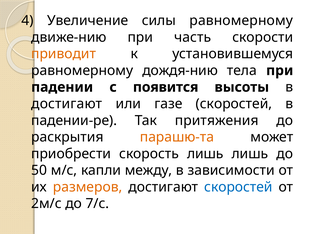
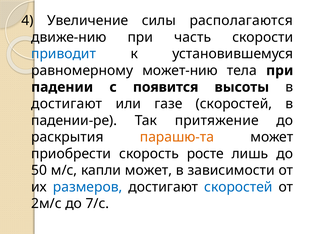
силы равномерному: равномерному -> располагаются (241, 21)
приводит colour: orange -> blue (64, 54)
дождя-нию: дождя-нию -> может-нию (180, 71)
притяжения: притяжения -> притяжение (217, 120)
скорость лишь: лишь -> росте (205, 154)
капли между: между -> может (148, 170)
размеров colour: orange -> blue (88, 187)
